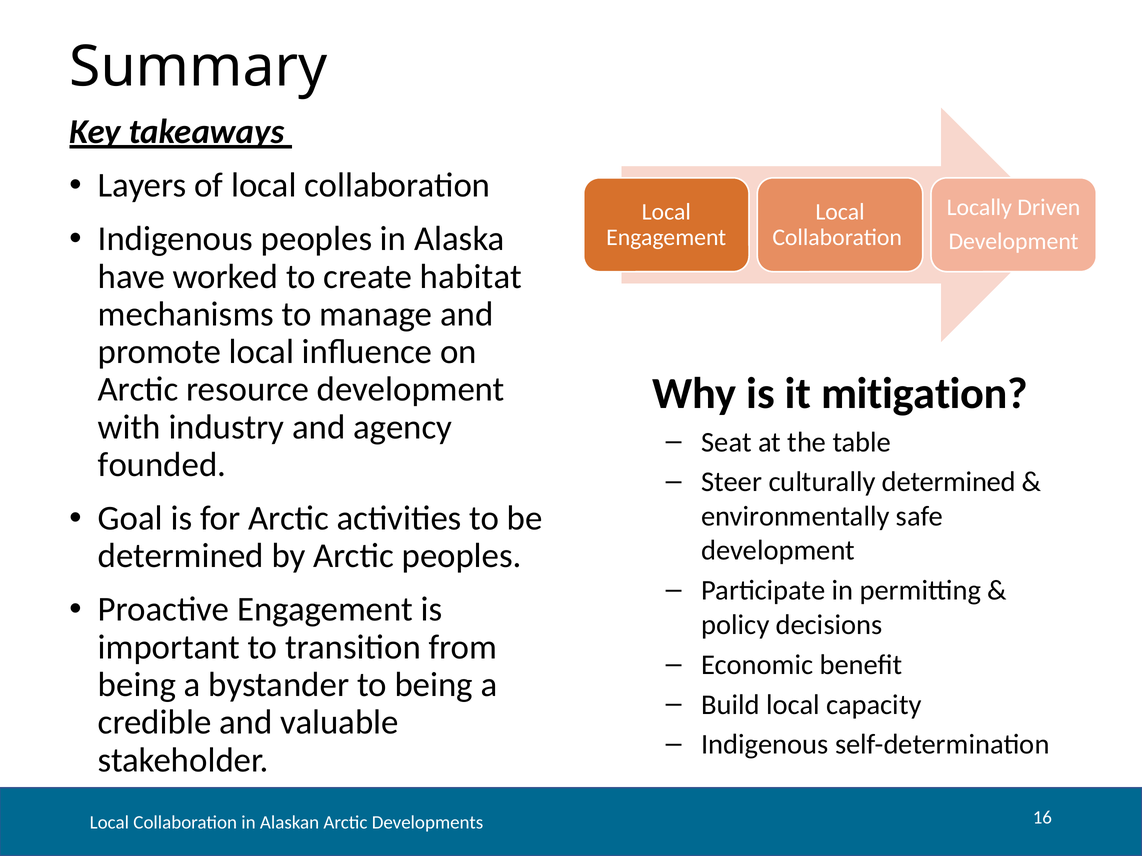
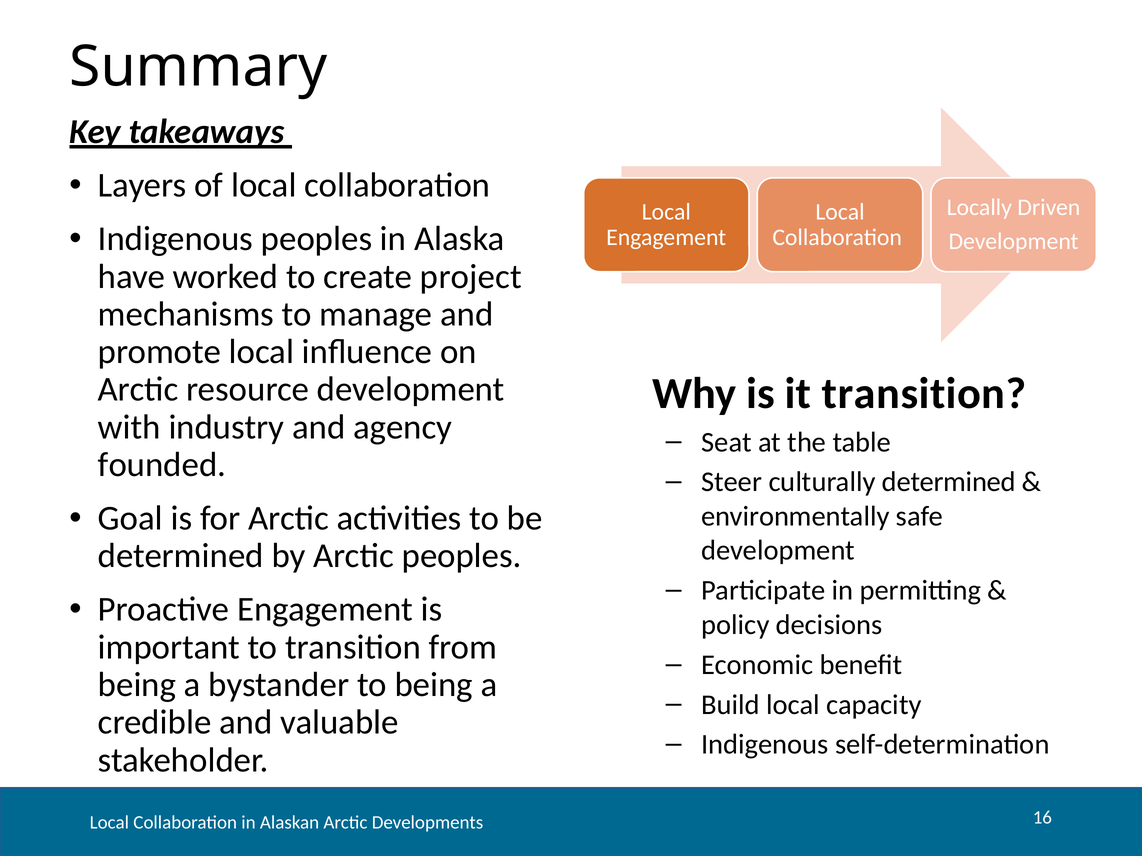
habitat: habitat -> project (471, 277)
it mitigation: mitigation -> transition (924, 394)
